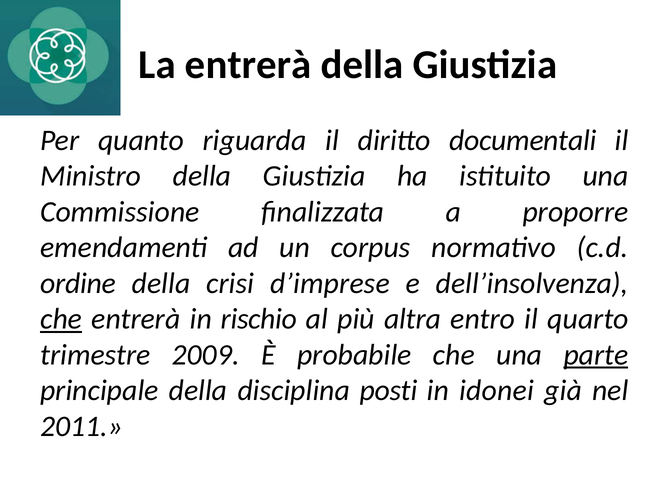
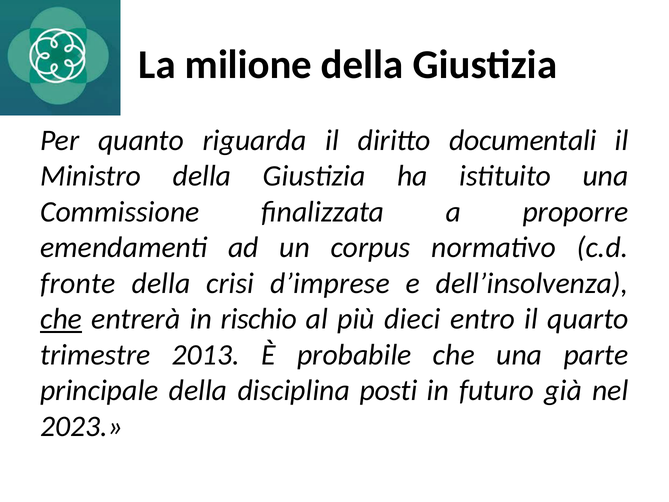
La entrerà: entrerà -> milione (248, 65)
ordine: ordine -> fronte (78, 283)
altra: altra -> dieci (412, 319)
2009: 2009 -> 2013 (206, 355)
parte underline: present -> none (596, 355)
idonei: idonei -> futuro (497, 390)
2011: 2011 -> 2023 (82, 426)
